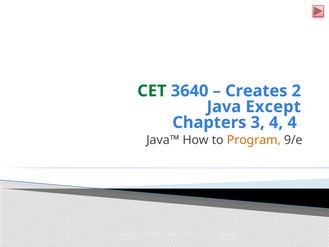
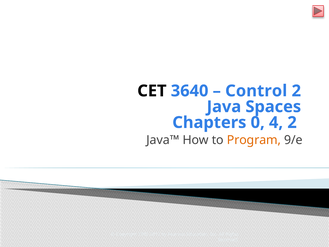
CET colour: green -> black (152, 91)
Creates: Creates -> Control (256, 91)
Except: Except -> Spaces (273, 107)
3: 3 -> 0 (258, 122)
4 4: 4 -> 2 (292, 122)
